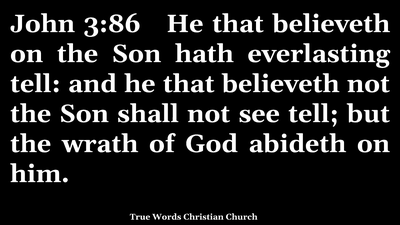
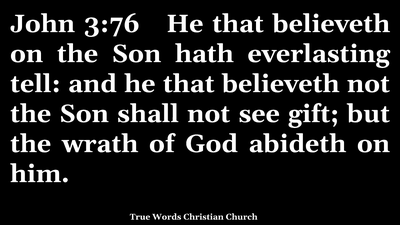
3:86: 3:86 -> 3:76 (112, 24)
see tell: tell -> gift (314, 114)
